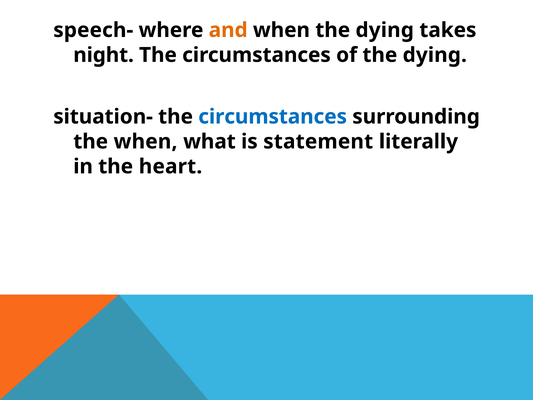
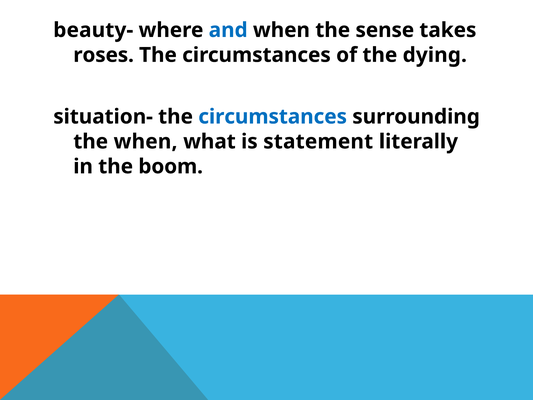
speech-: speech- -> beauty- (93, 30)
and colour: orange -> blue (228, 30)
when the dying: dying -> sense (385, 30)
night: night -> roses (104, 55)
heart: heart -> boom (171, 166)
